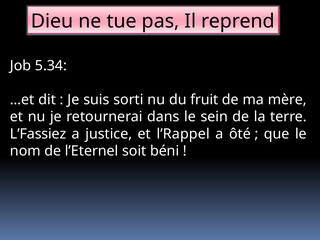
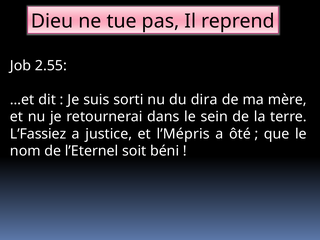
5.34: 5.34 -> 2.55 (51, 66)
fruit: fruit -> dira (204, 100)
l’Rappel: l’Rappel -> l’Mépris (183, 134)
